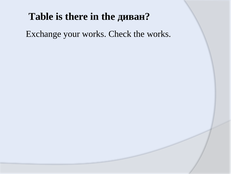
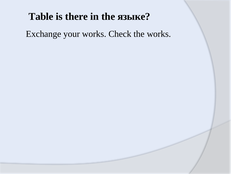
диван: диван -> языке (134, 16)
